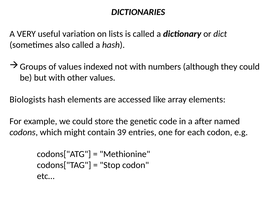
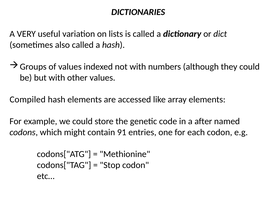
Biologists: Biologists -> Compiled (28, 100)
39: 39 -> 91 (122, 133)
